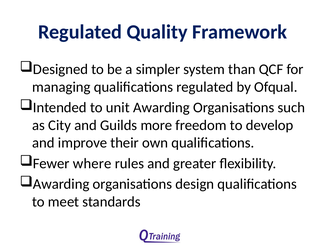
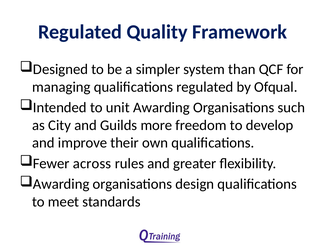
where: where -> across (92, 163)
